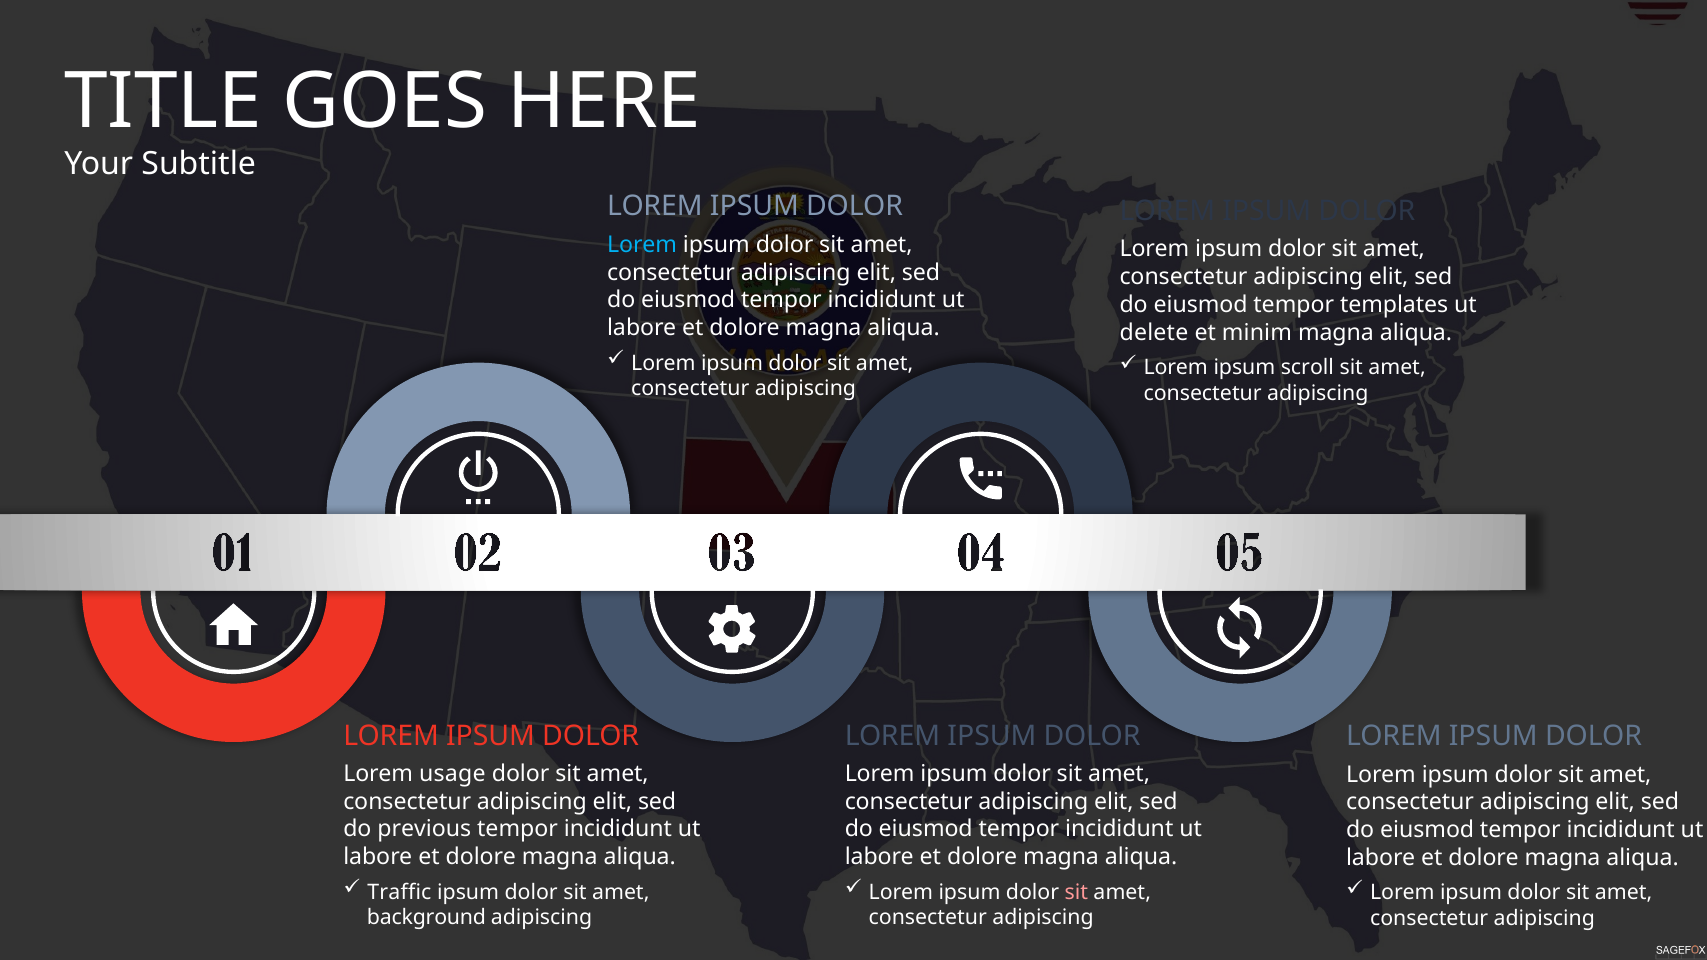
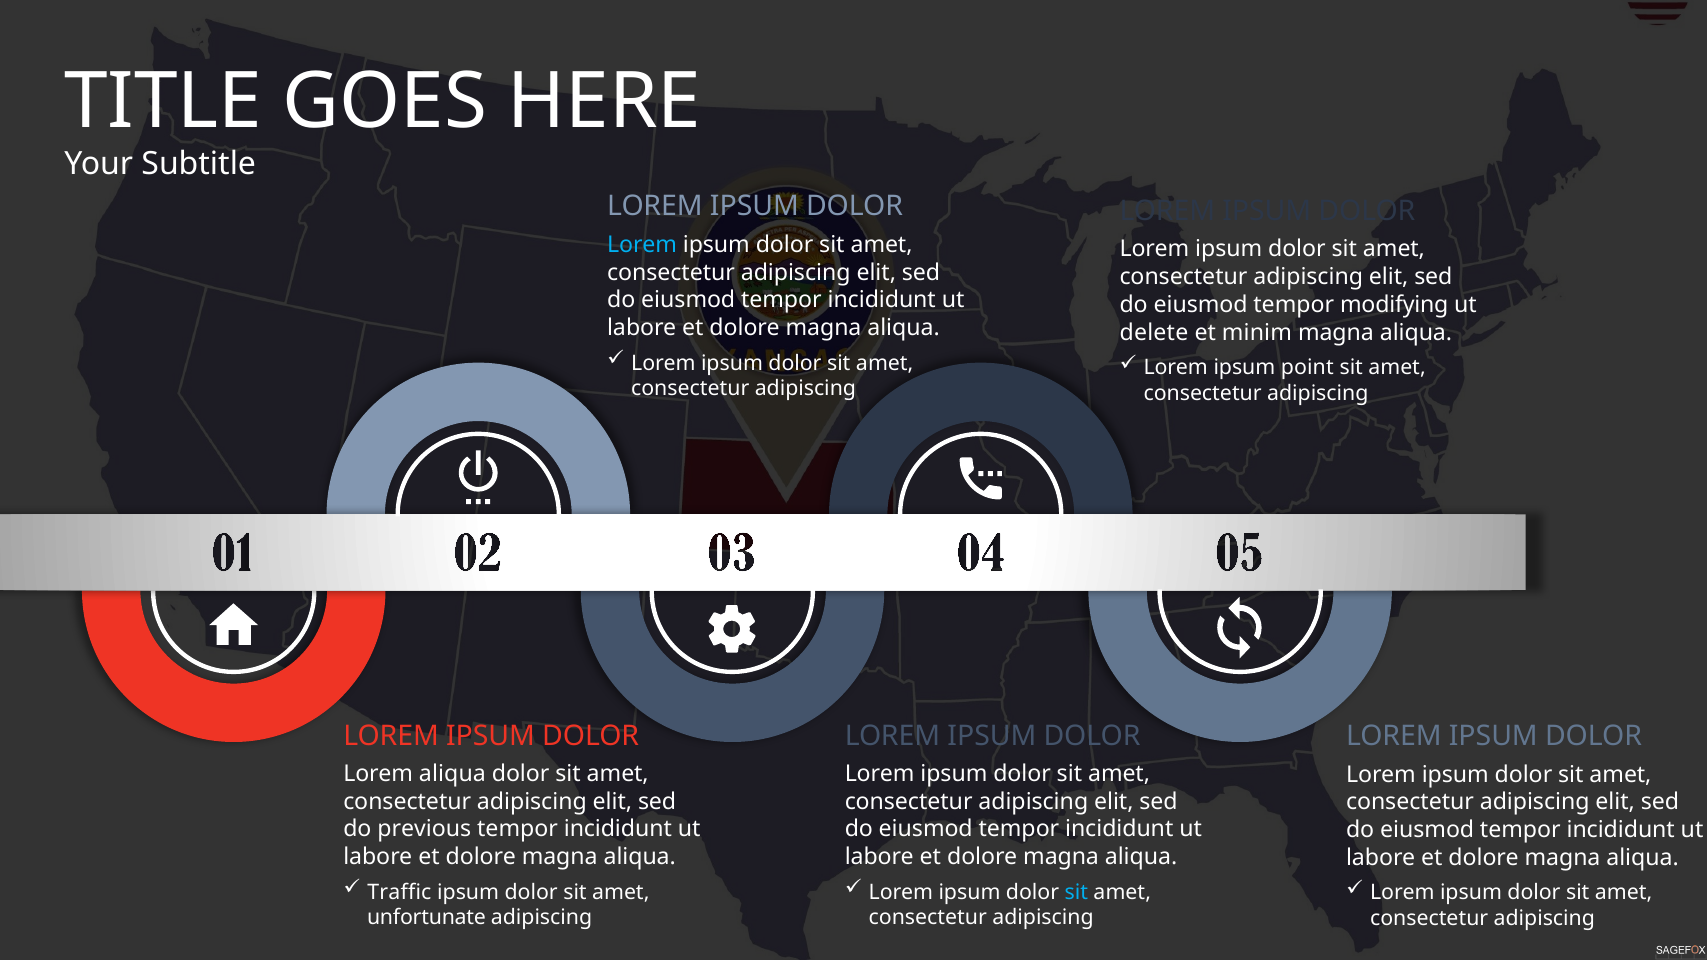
templates: templates -> modifying (1394, 305)
scroll: scroll -> point (1307, 368)
Lorem usage: usage -> aliqua (452, 774)
sit colour: pink -> light blue (1076, 892)
background: background -> unfortunate (427, 918)
